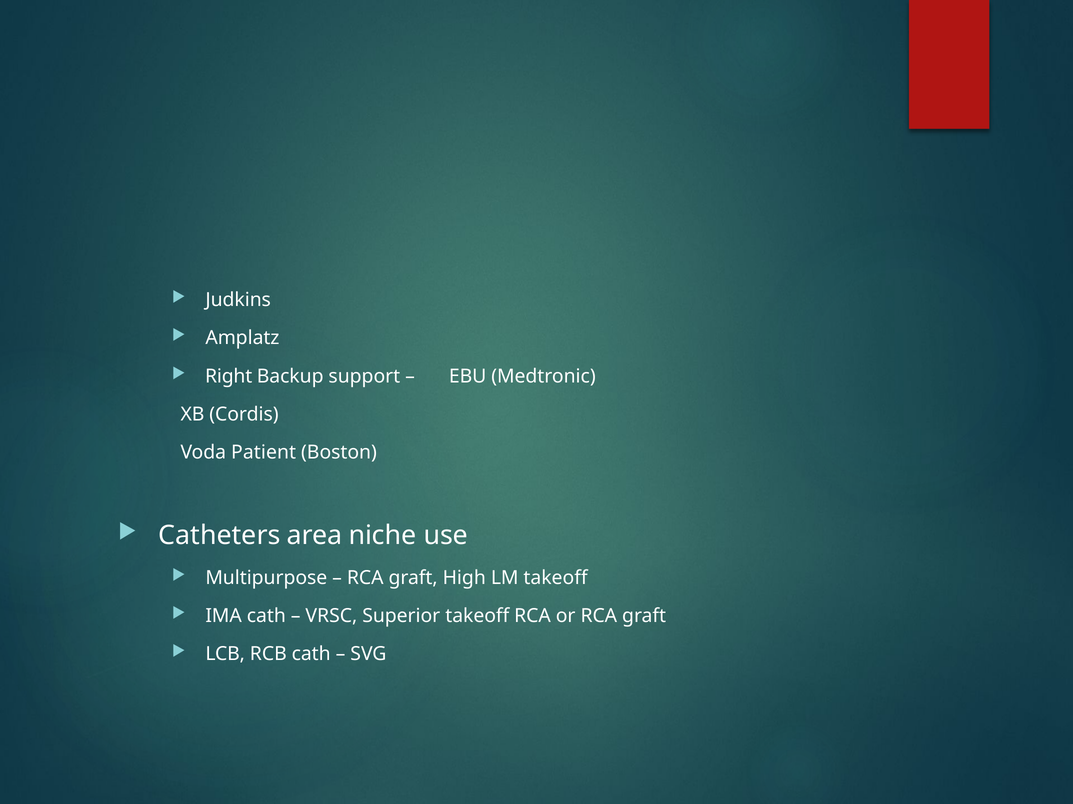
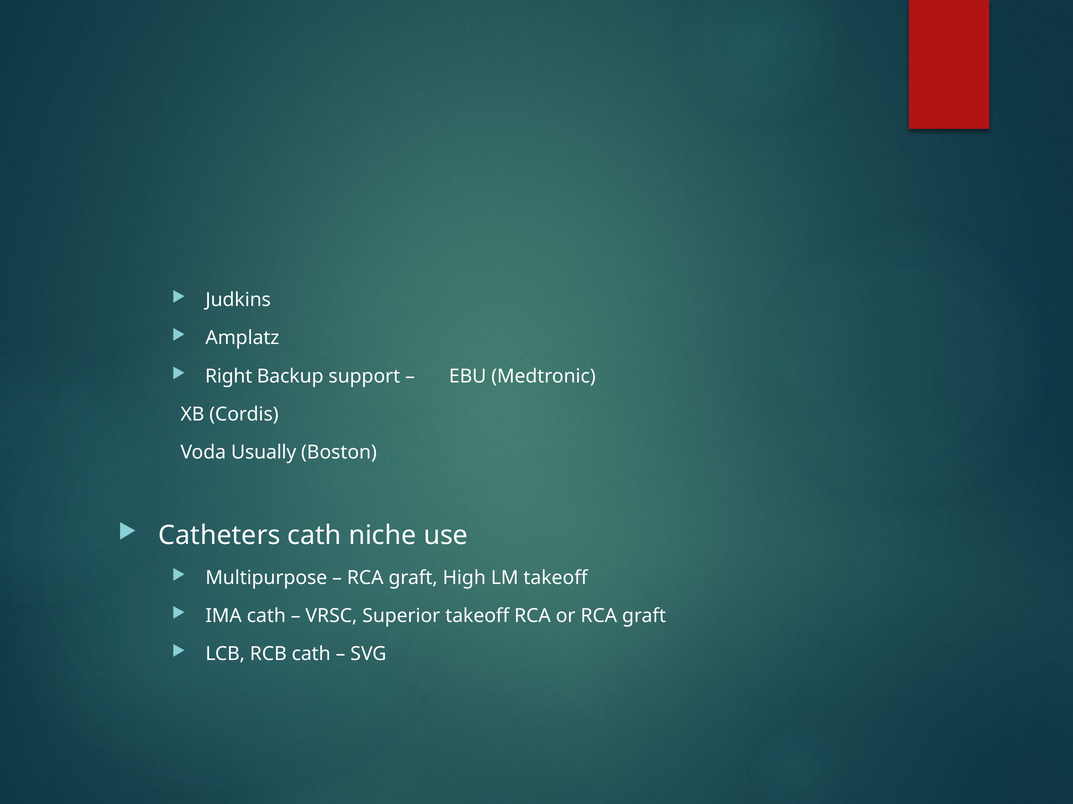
Patient: Patient -> Usually (264, 453)
Catheters area: area -> cath (314, 536)
